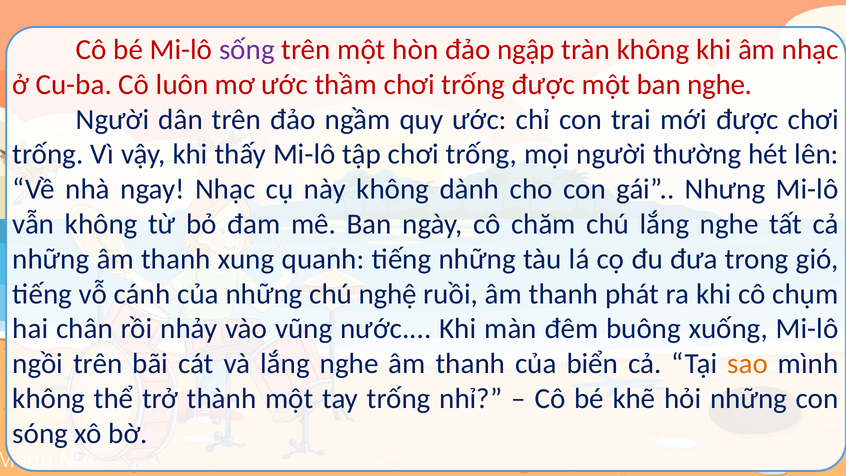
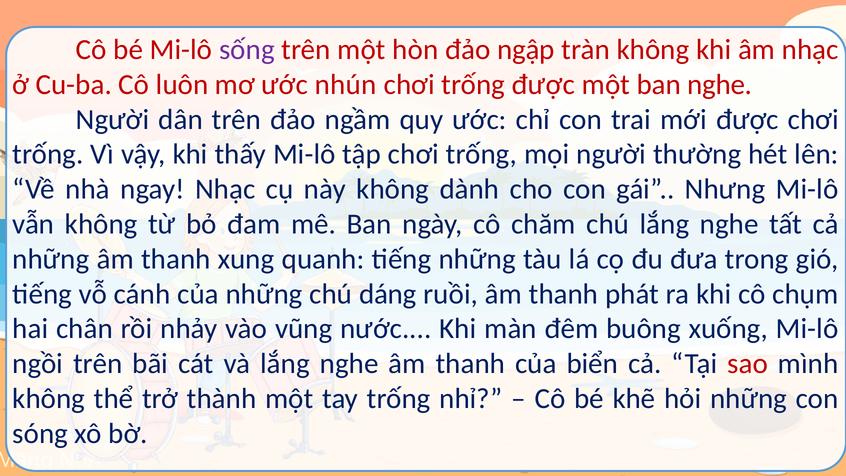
thầm: thầm -> nhún (346, 84)
nghệ: nghệ -> dáng (388, 294)
sao colour: orange -> red (748, 364)
